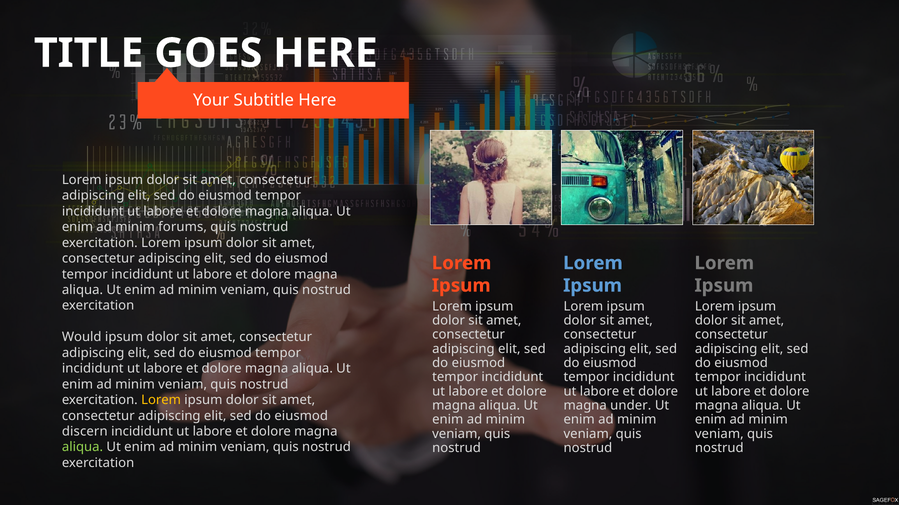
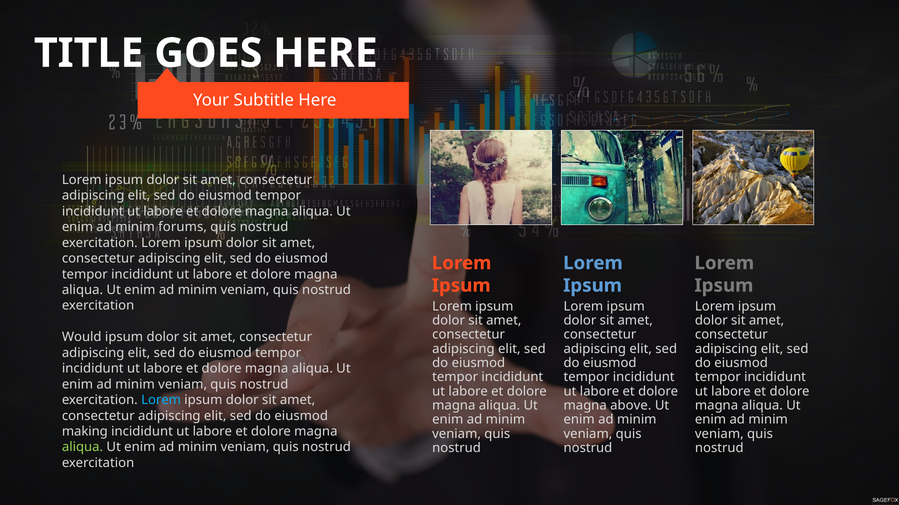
Lorem colour: yellow -> light blue (161, 401)
under: under -> above (631, 406)
discern: discern -> making (85, 432)
